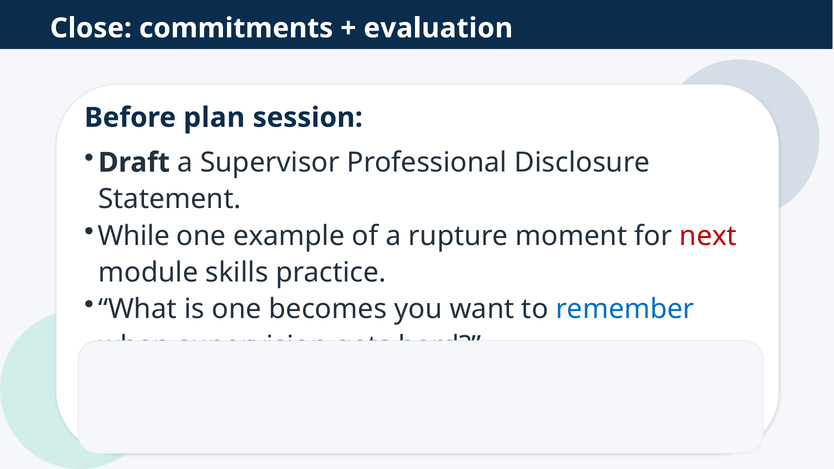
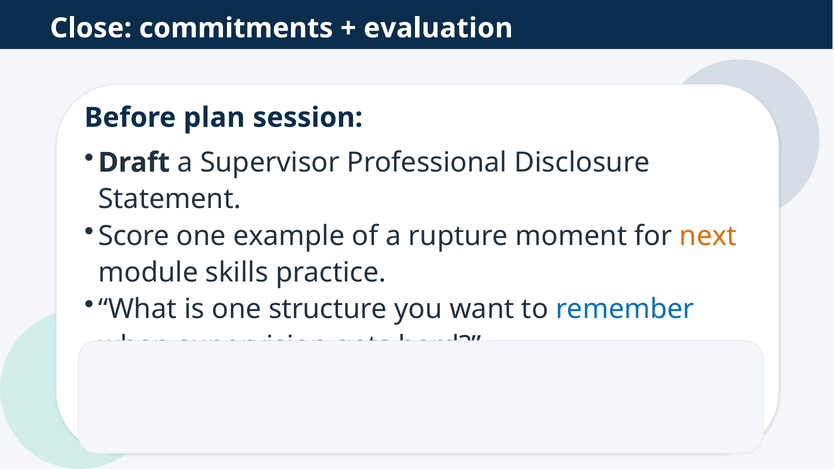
While: While -> Score (134, 236)
next colour: red -> orange (708, 236)
becomes: becomes -> structure (328, 309)
